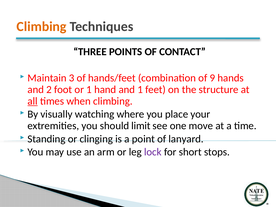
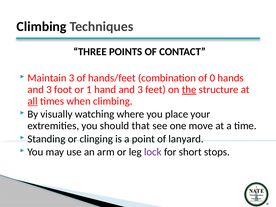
Climbing colour: orange -> black (42, 27)
9: 9 -> 0 (212, 78)
2: 2 -> 3 (49, 90)
hand and 1: 1 -> 3 (140, 90)
the underline: none -> present (189, 90)
limit: limit -> that (141, 126)
